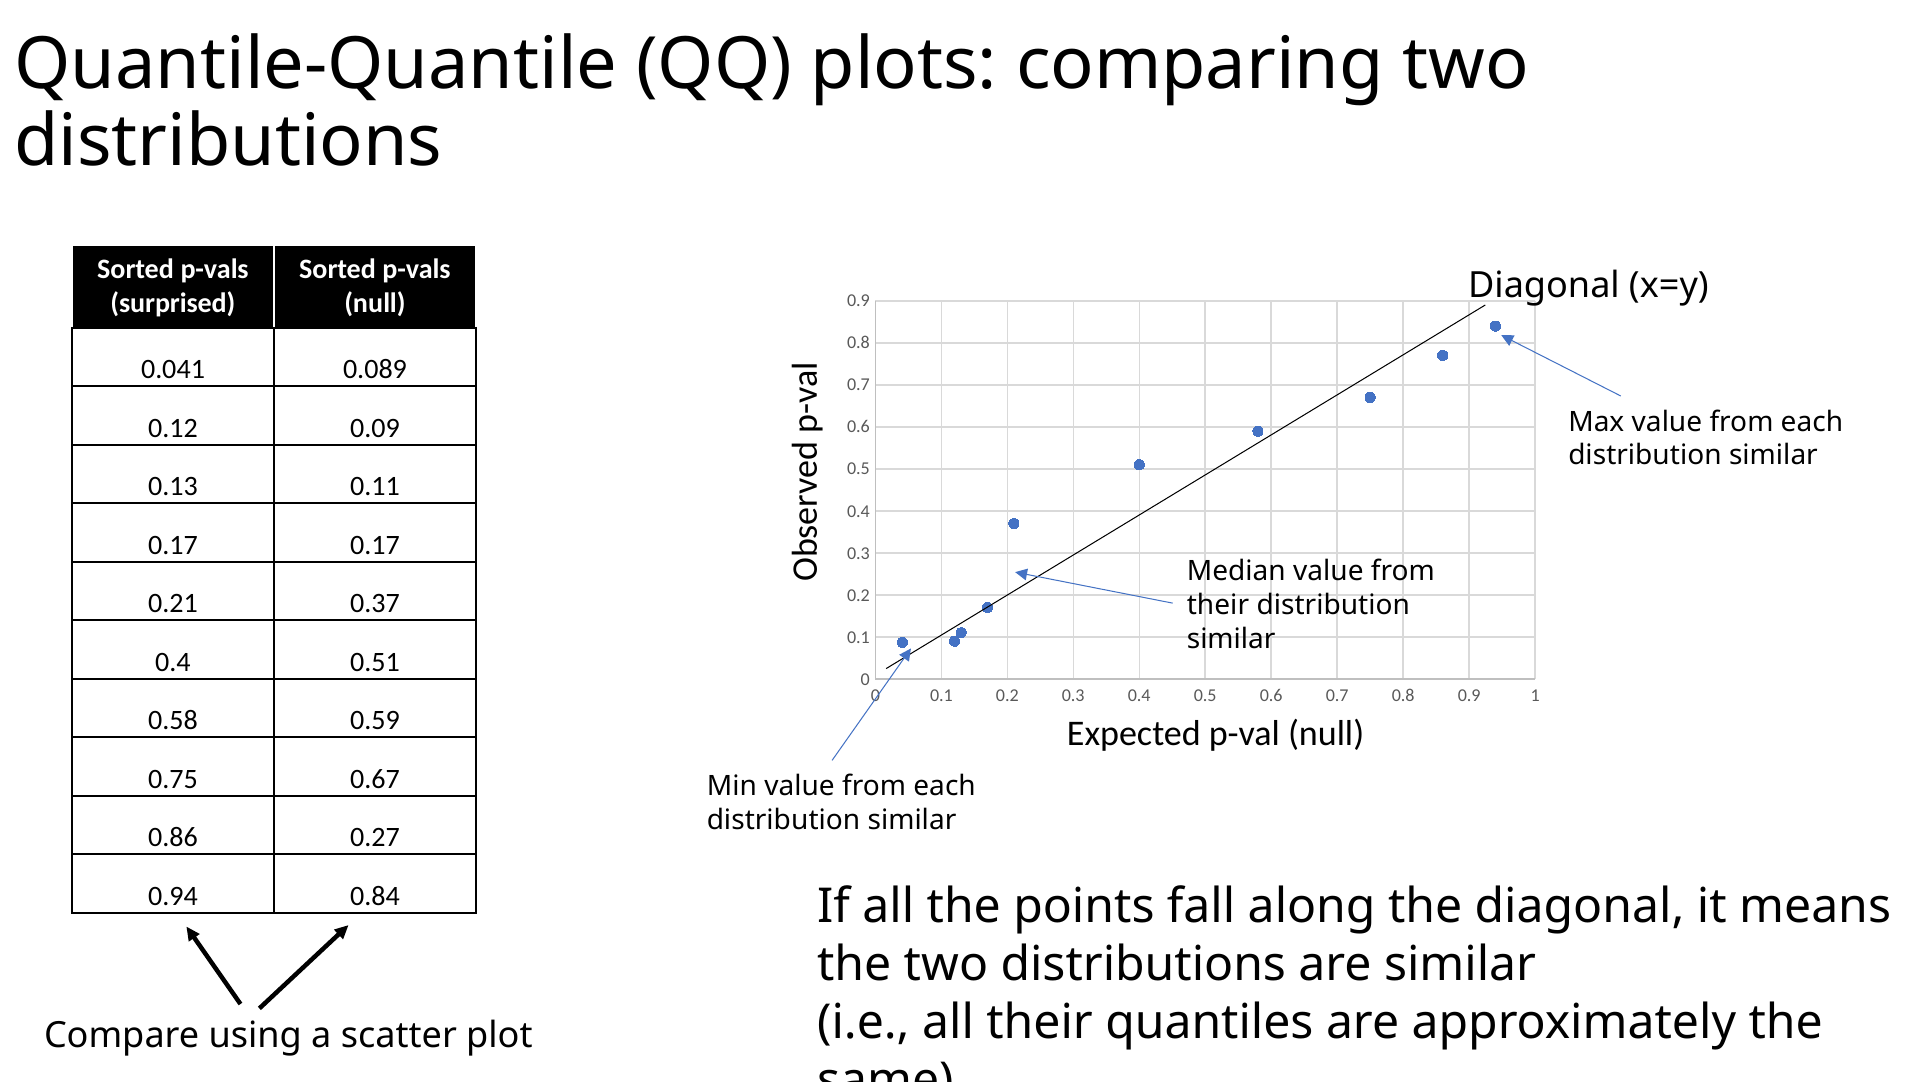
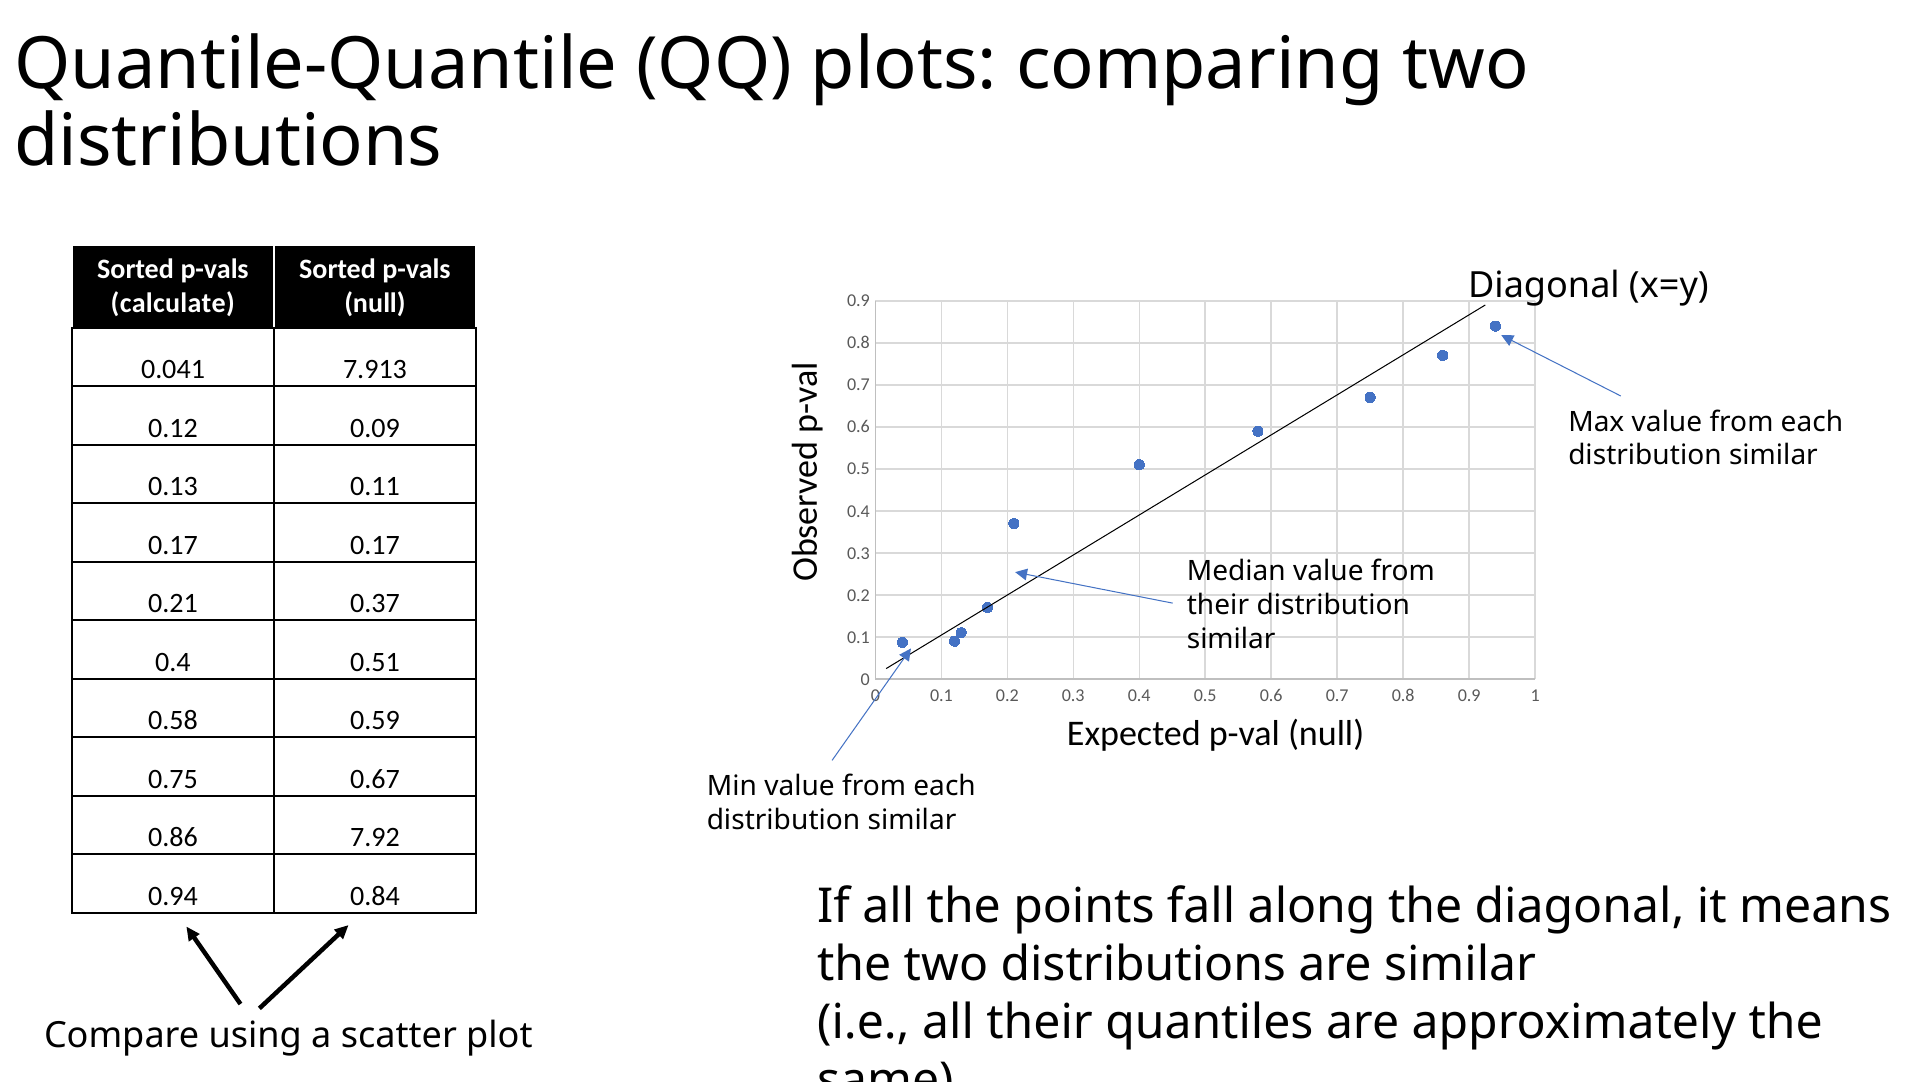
surprised: surprised -> calculate (173, 304)
0.089: 0.089 -> 7.913 (375, 370)
0.27: 0.27 -> 7.92 (375, 838)
